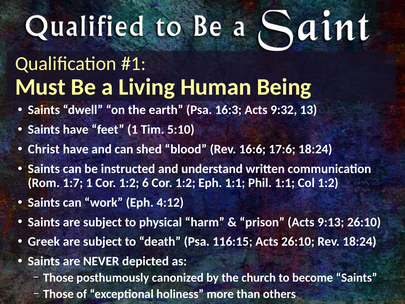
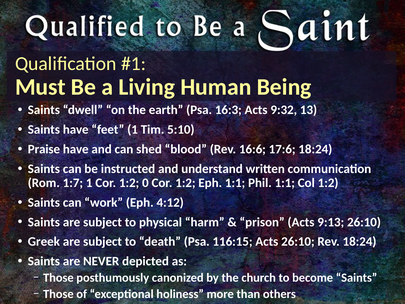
Christ: Christ -> Praise (44, 149)
6: 6 -> 0 (145, 183)
